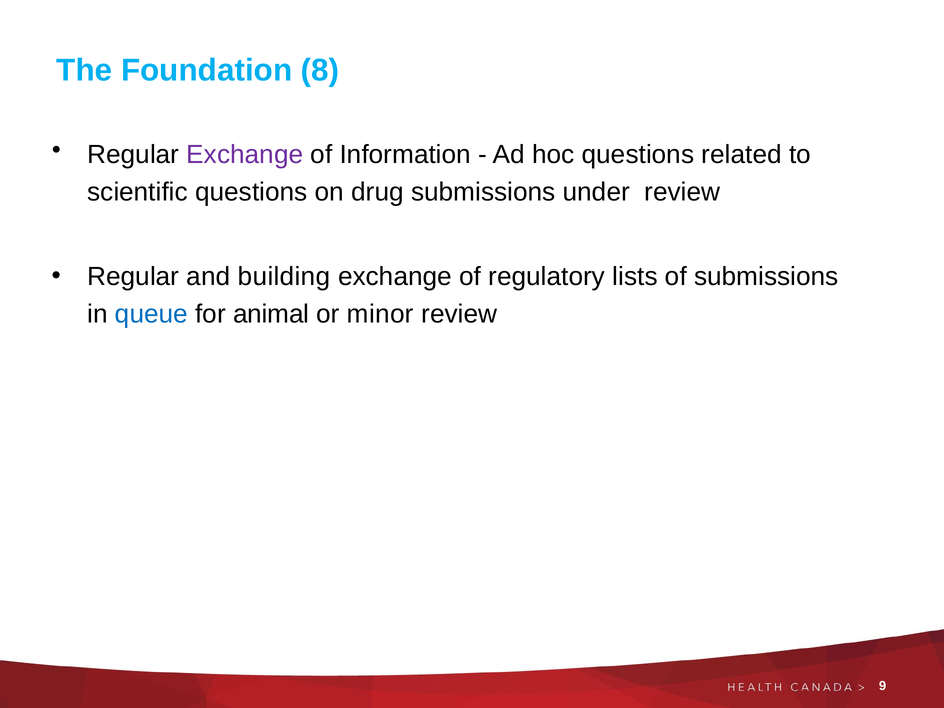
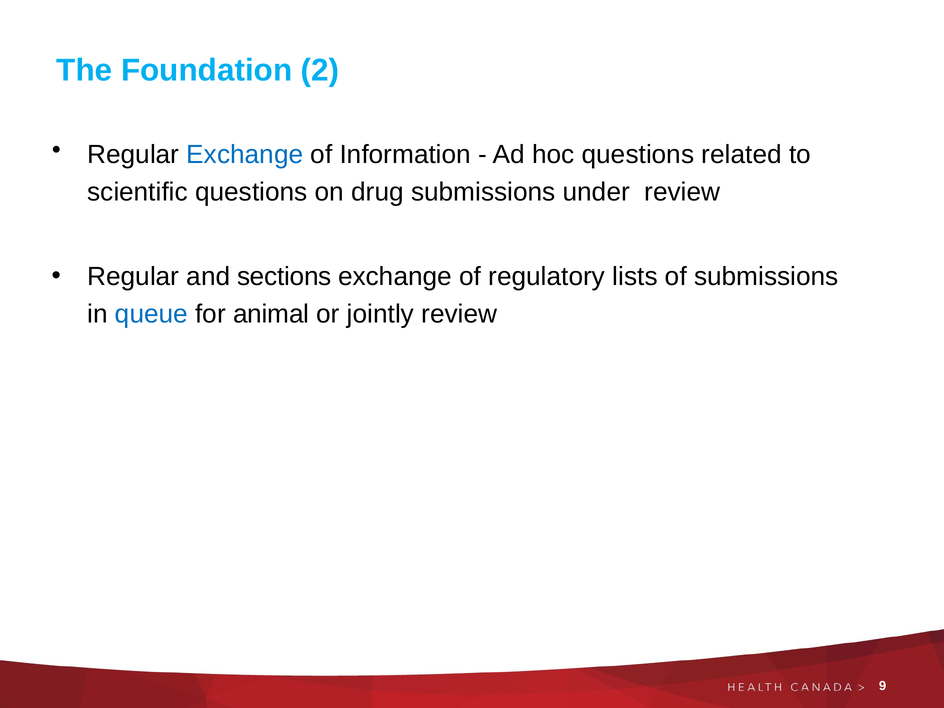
8: 8 -> 2 (320, 71)
Exchange colour: purple -> blue (245, 154)
building: building -> sections (284, 276)
minor: minor -> jointly (380, 314)
